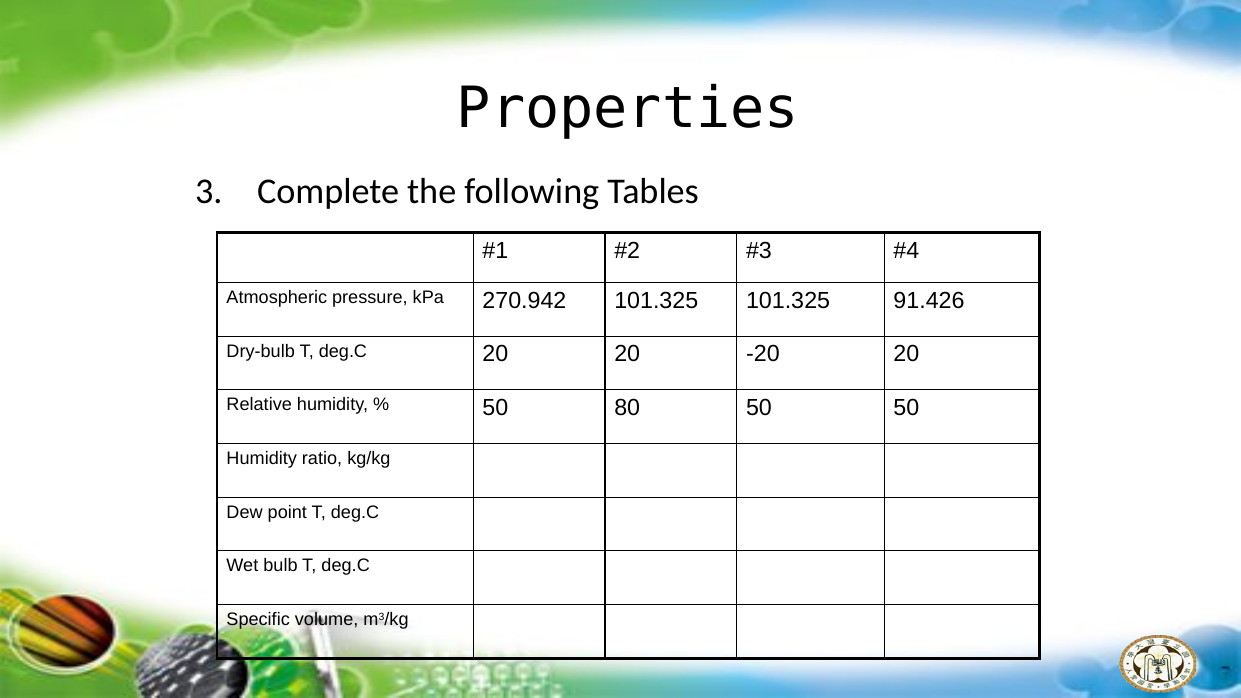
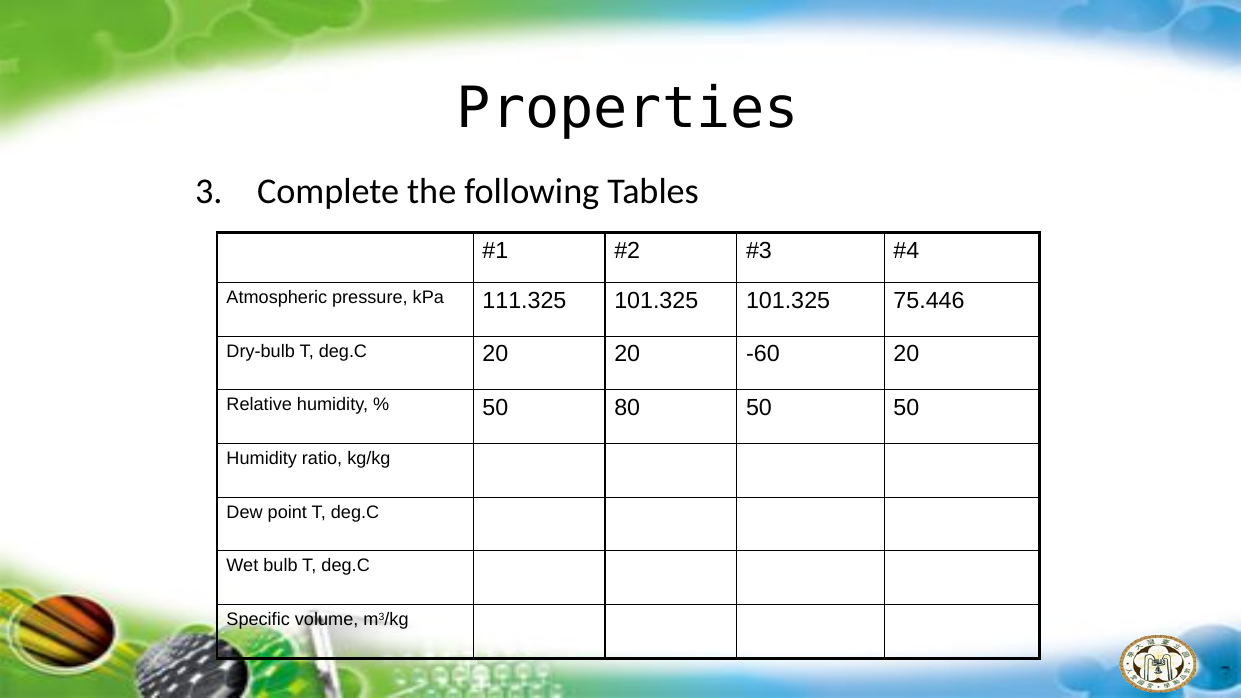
270.942: 270.942 -> 111.325 (524, 300)
91.426: 91.426 -> 75.446 (929, 300)
-20: -20 -> -60 (763, 354)
